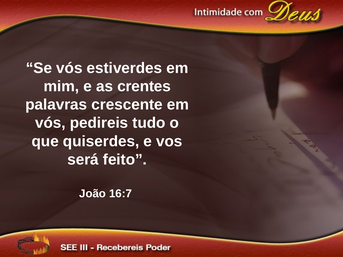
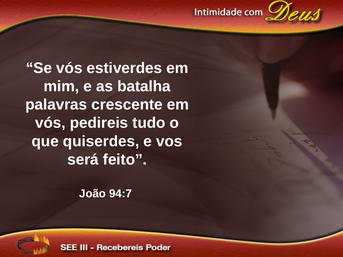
crentes: crentes -> batalha (144, 86)
16:7: 16:7 -> 94:7 (120, 194)
